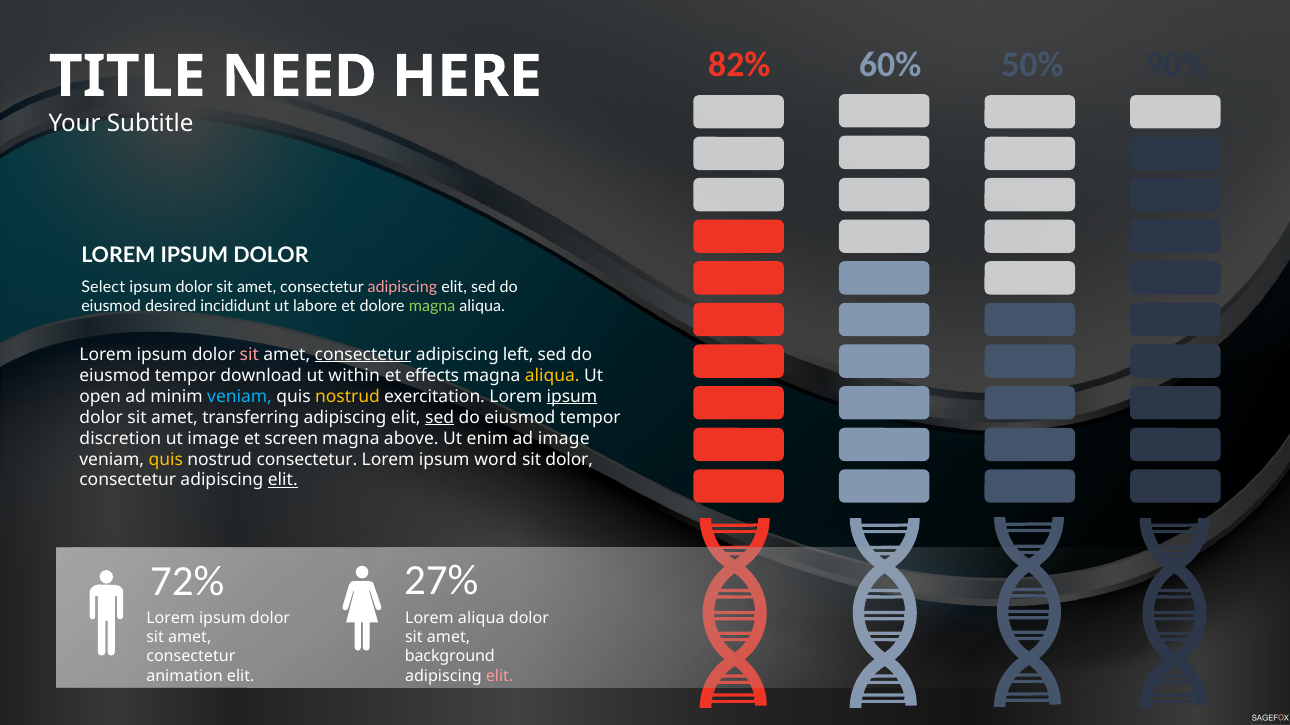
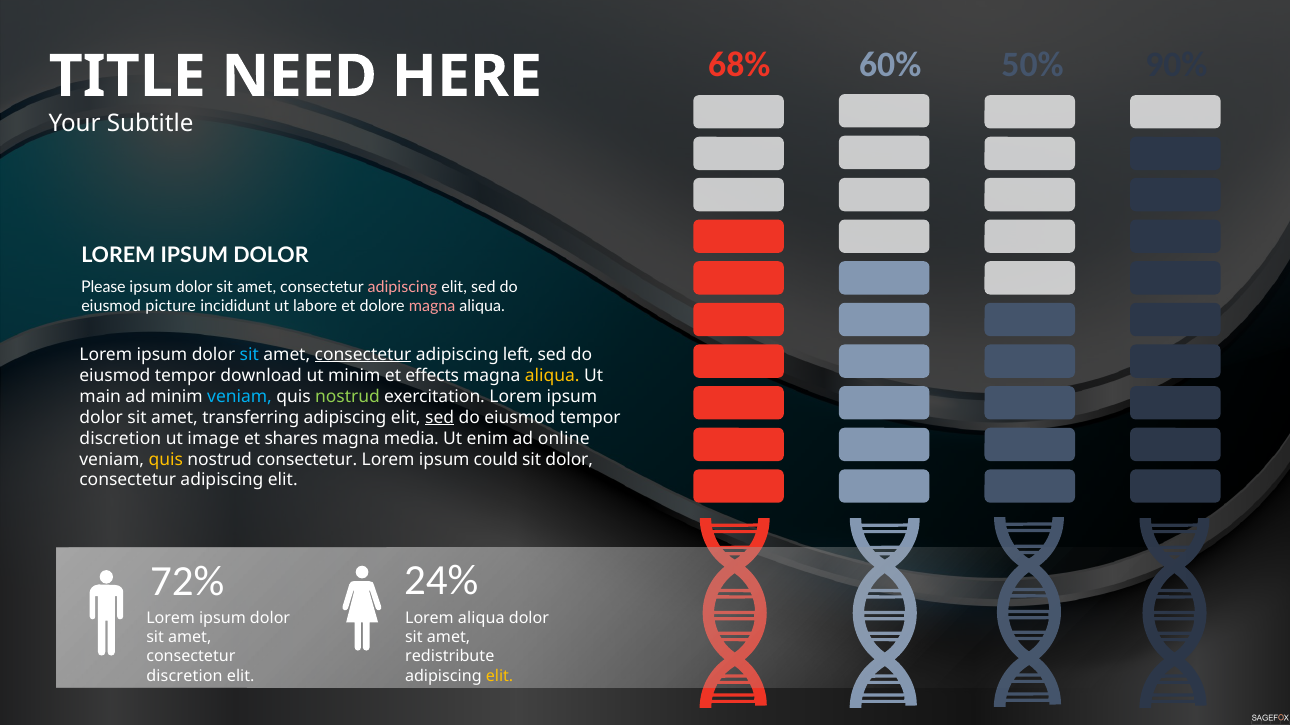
82%: 82% -> 68% (739, 65)
Select: Select -> Please (103, 287)
desired: desired -> picture (171, 307)
magna colour: light green -> pink (432, 307)
sit colour: pink -> light blue (249, 355)
ut within: within -> minim (354, 376)
open: open -> main (100, 397)
nostrud colour: yellow -> light green (347, 397)
ipsum underline: present -> none (572, 397)
screen: screen -> shares (291, 439)
above: above -> media (411, 439)
ad image: image -> online (564, 439)
word: word -> could (496, 460)
elit underline: present -> none (283, 481)
27%: 27% -> 24% (441, 581)
background: background -> redistribute (450, 657)
animation: animation -> discretion (185, 676)
elit colour: pink -> yellow (500, 676)
